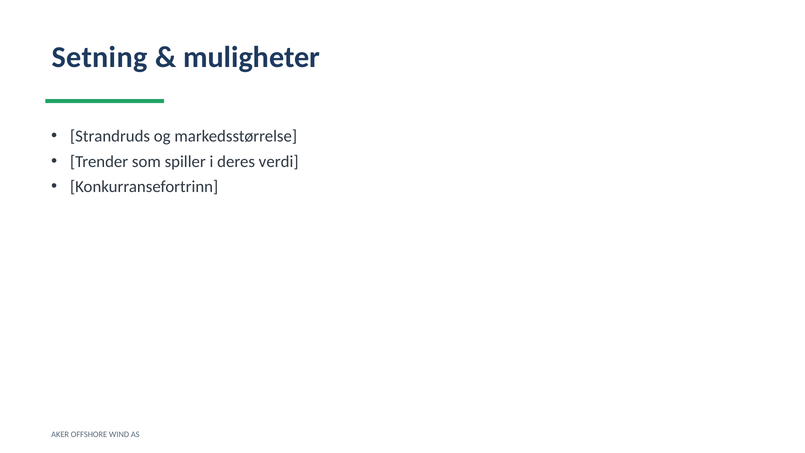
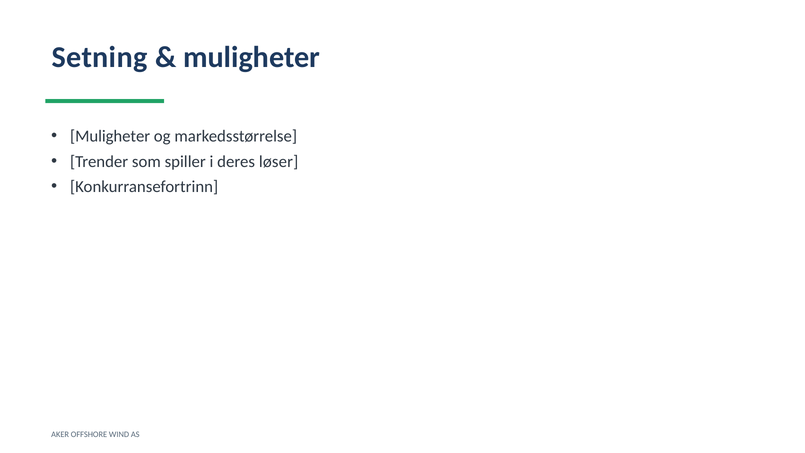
Strandruds: Strandruds -> Muligheter (110, 136)
verdi: verdi -> løser (279, 162)
